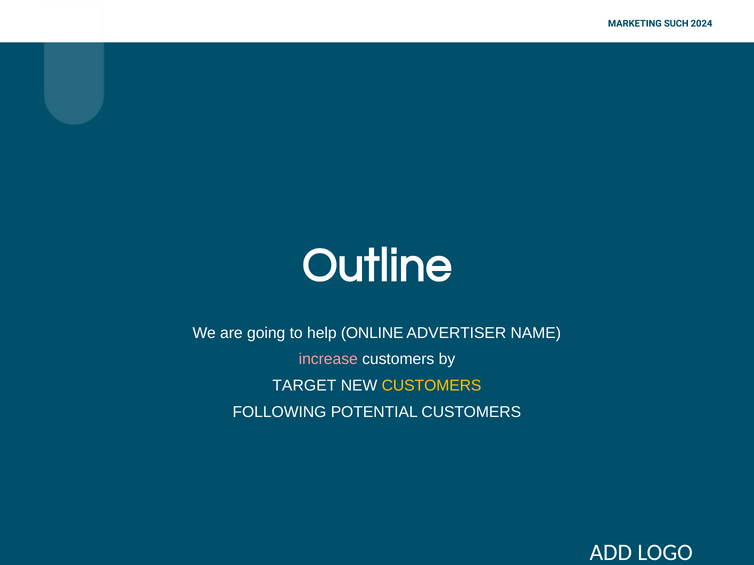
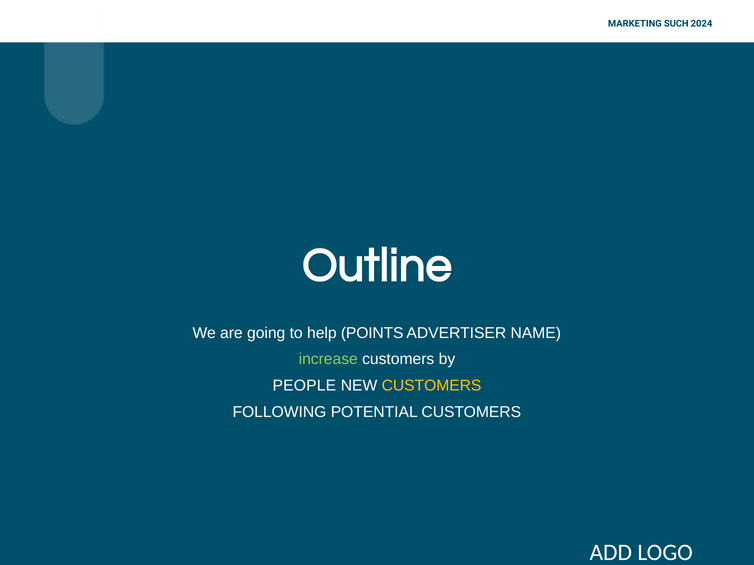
ONLINE: ONLINE -> POINTS (372, 333)
increase colour: pink -> light green (328, 360)
TARGET: TARGET -> PEOPLE (304, 386)
